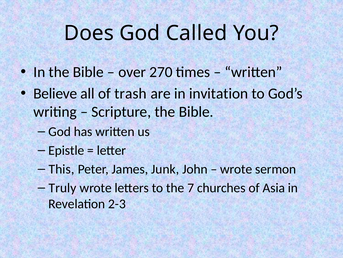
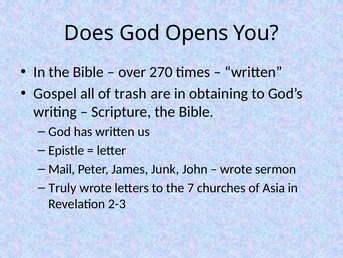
Called: Called -> Opens (197, 33)
Believe: Believe -> Gospel (55, 93)
invitation: invitation -> obtaining (219, 93)
This: This -> Mail (62, 169)
